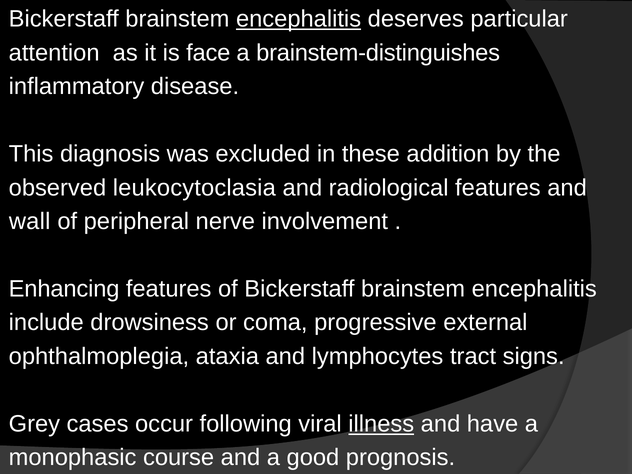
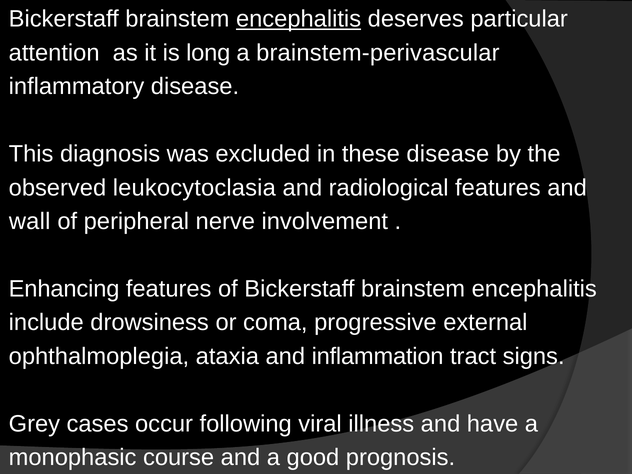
face: face -> long (208, 53)
brainstem-distinguishes: brainstem-distinguishes -> brainstem-perivascular (378, 53)
these addition: addition -> disease (448, 154)
lymphocytes: lymphocytes -> inflammation (378, 356)
illness underline: present -> none (381, 424)
